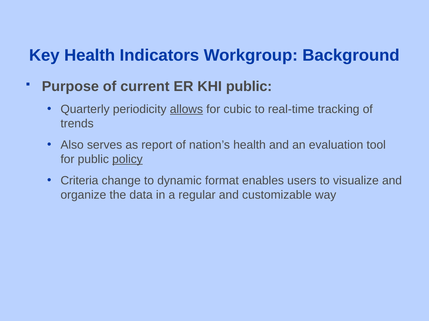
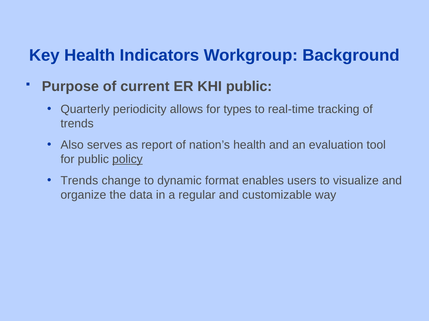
allows underline: present -> none (186, 109)
cubic: cubic -> types (238, 109)
Criteria: Criteria -> Trends (79, 181)
